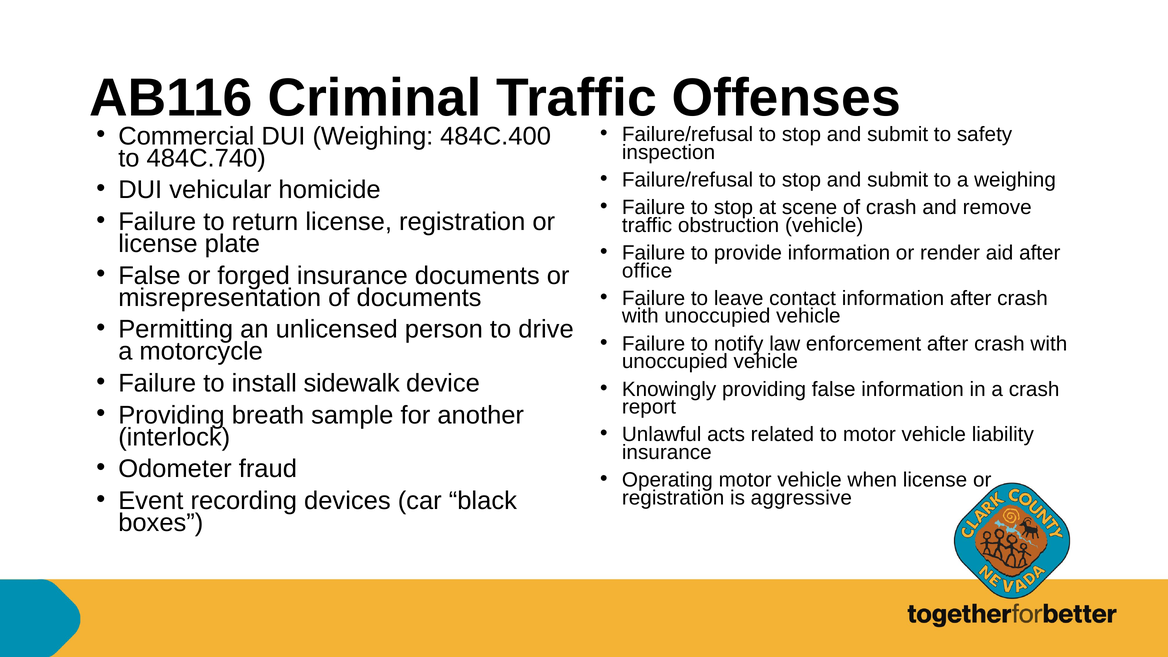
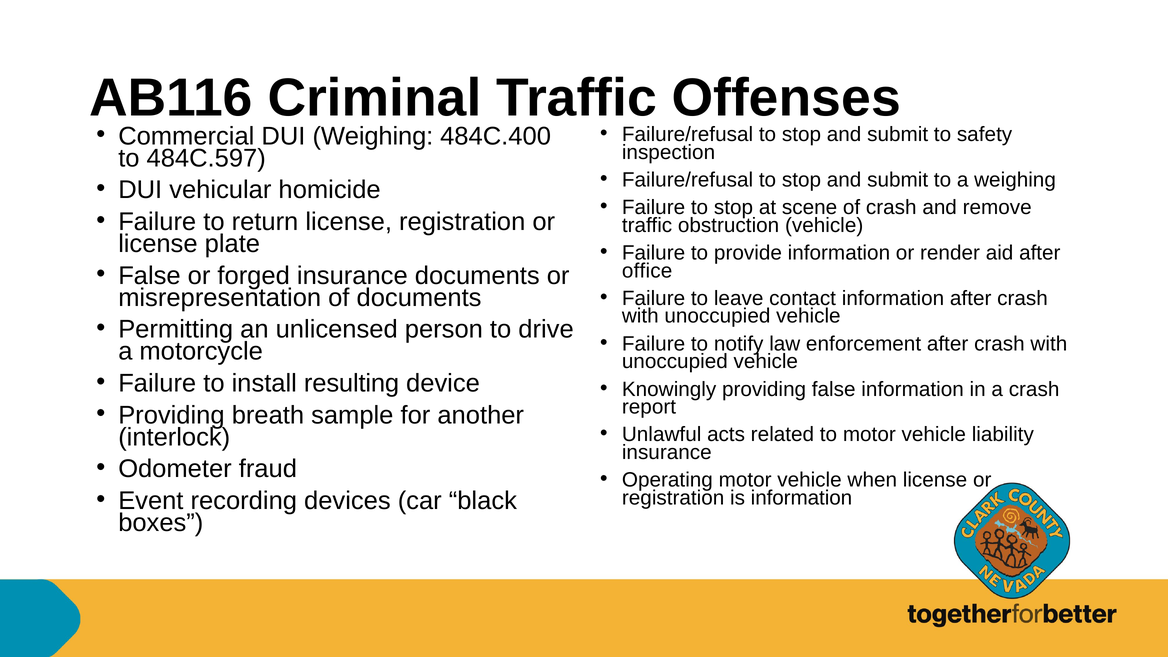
484C.740: 484C.740 -> 484C.597 (206, 158)
sidewalk: sidewalk -> resulting (352, 383)
is aggressive: aggressive -> information (801, 498)
